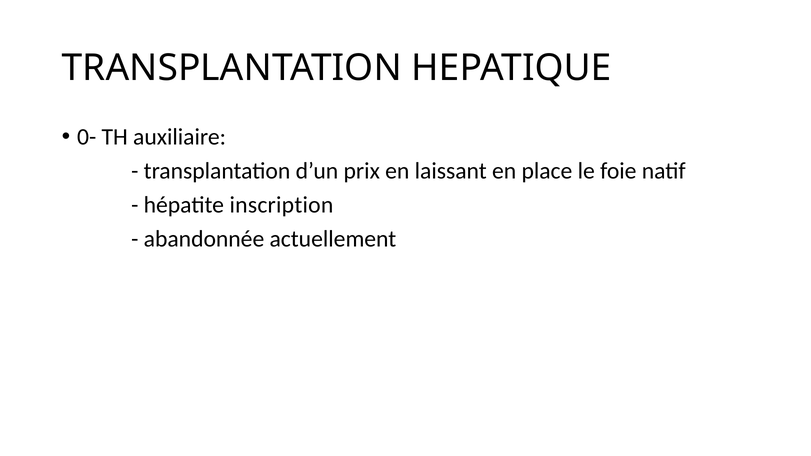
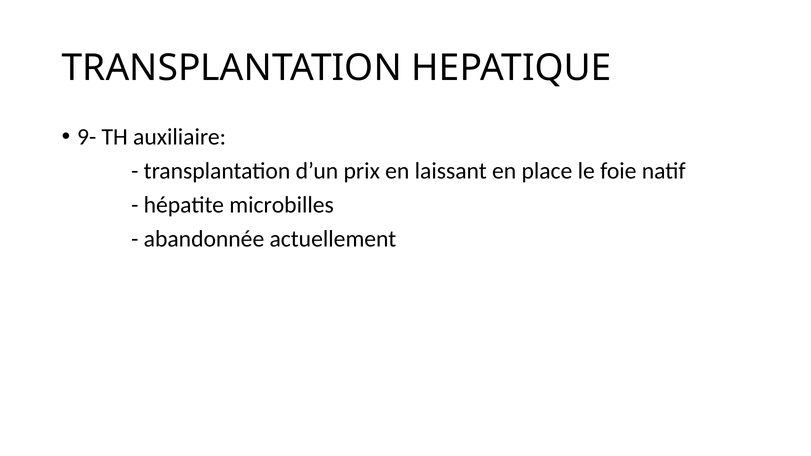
0-: 0- -> 9- (87, 137)
inscription: inscription -> microbilles (282, 205)
